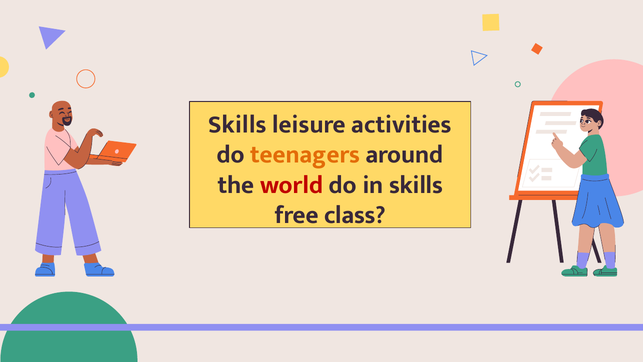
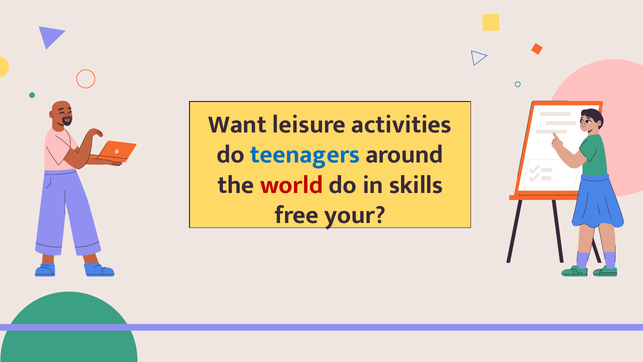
Skills: Skills -> Want (238, 125)
teenagers colour: orange -> blue (305, 155)
class: class -> your (355, 215)
